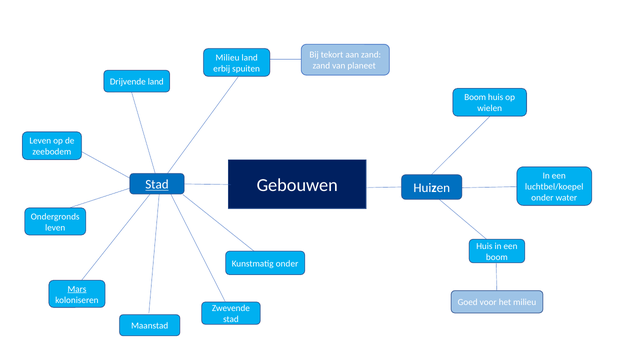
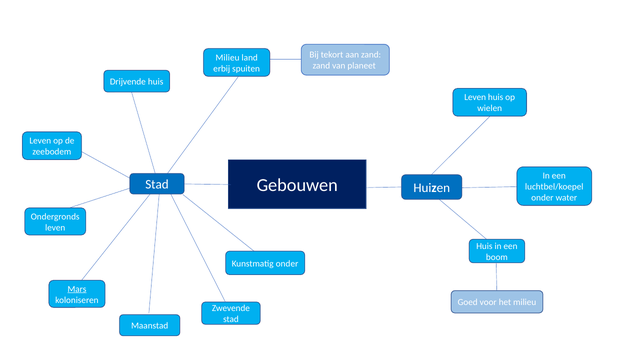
Drijvende land: land -> huis (156, 82)
Boom: Boom -> Leven (475, 97)
Stad underline: present -> none (157, 185)
